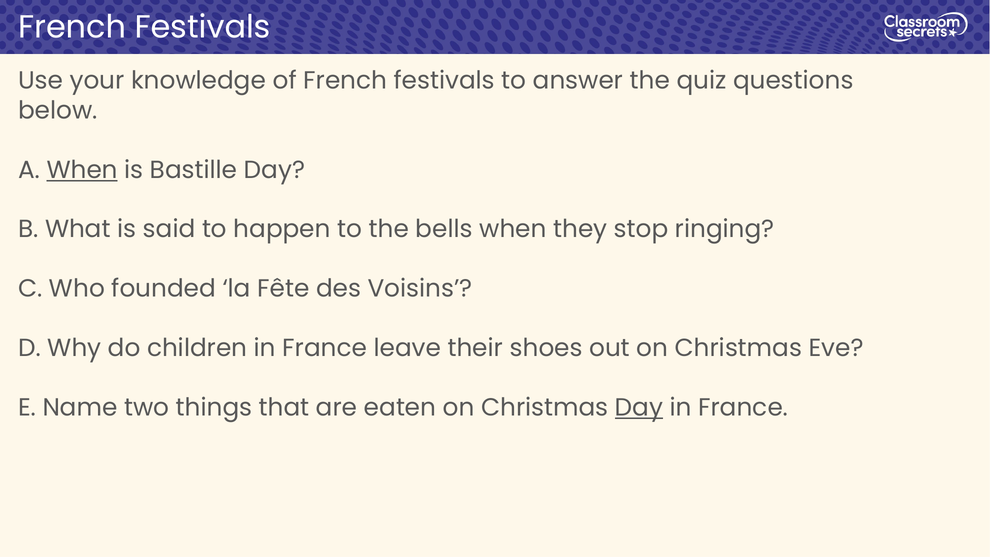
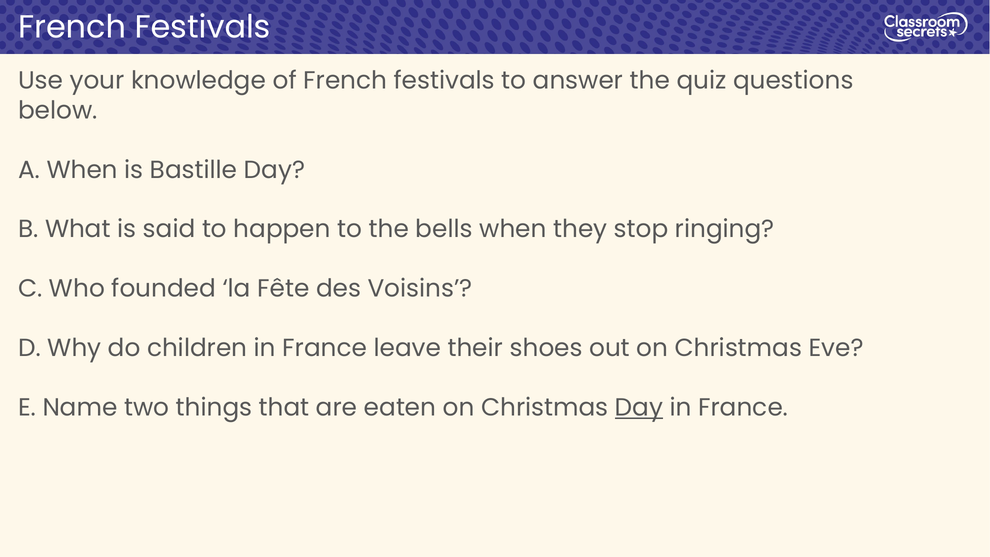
When underline: present -> none (82, 170)
